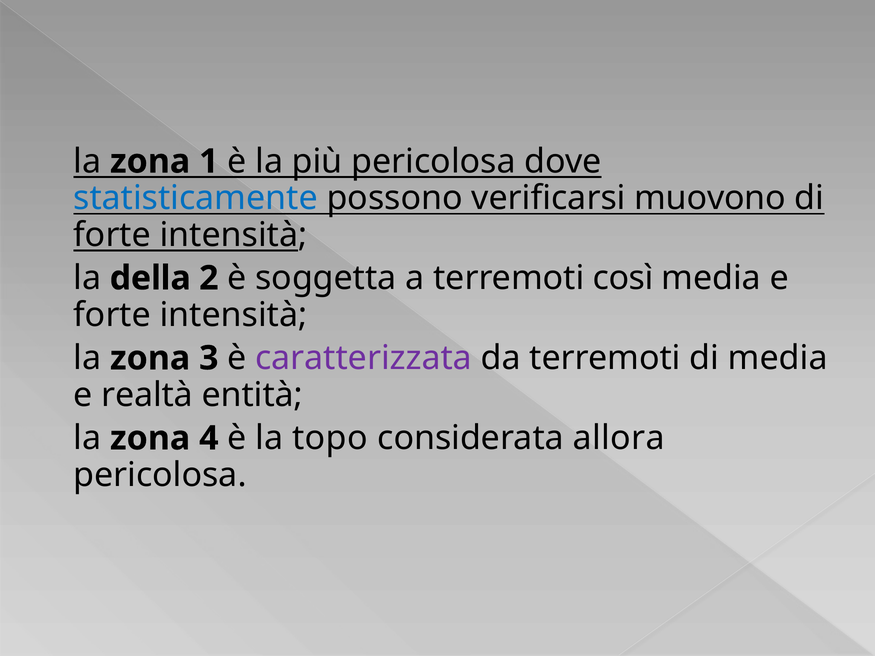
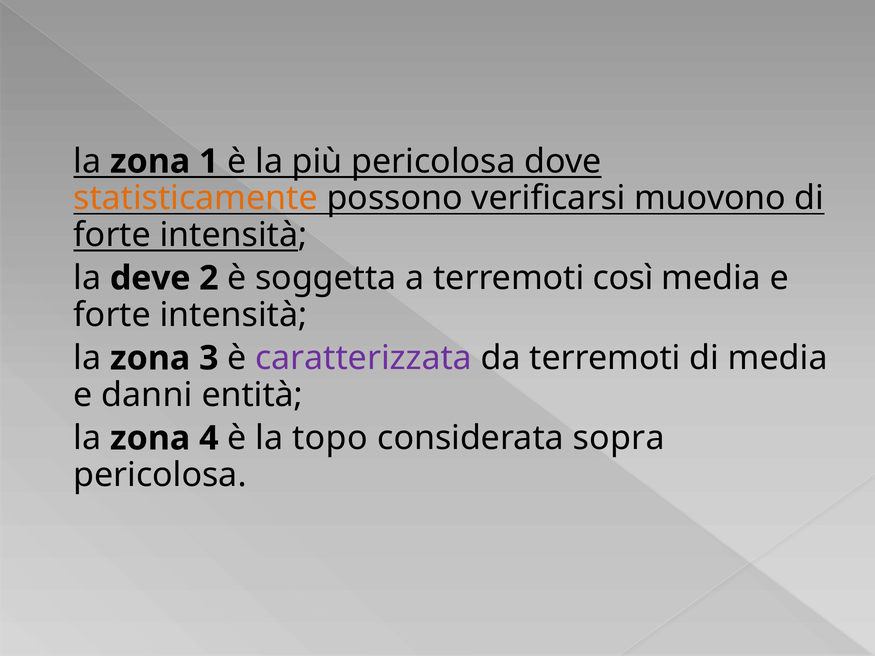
statisticamente colour: blue -> orange (196, 198)
della: della -> deve (150, 278)
realtà: realtà -> danni (147, 395)
allora: allora -> sopra (619, 438)
